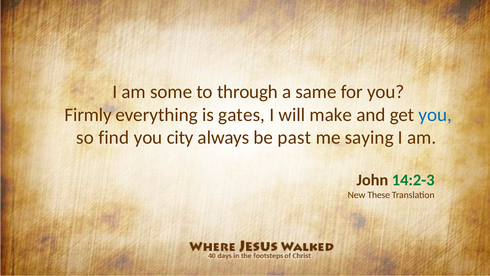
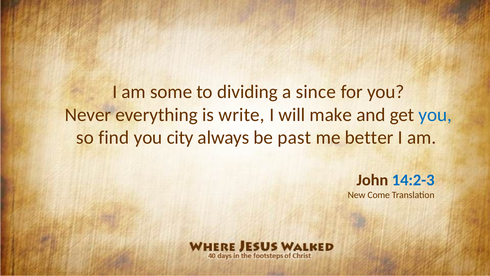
through: through -> dividing (247, 92)
same: same -> since (316, 92)
Firmly: Firmly -> Never (88, 115)
gates: gates -> write (242, 115)
saying: saying -> better (369, 137)
14:2-3 colour: green -> blue (413, 180)
These: These -> Come (379, 195)
